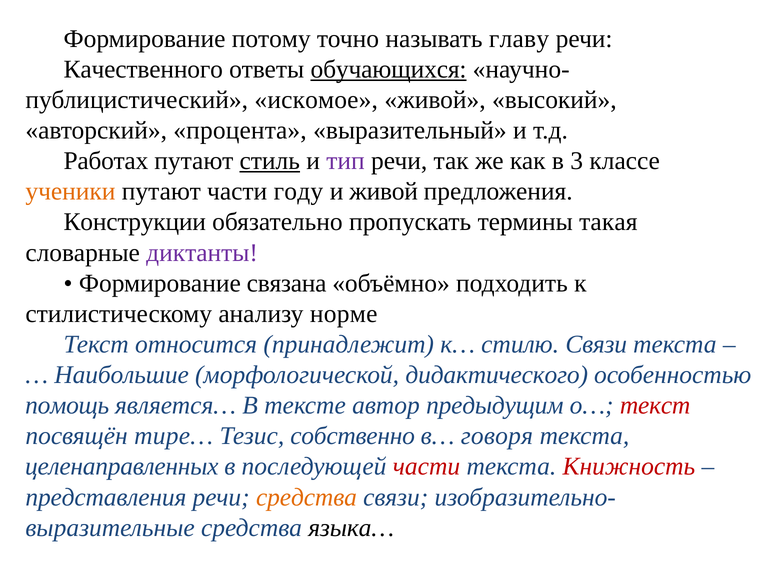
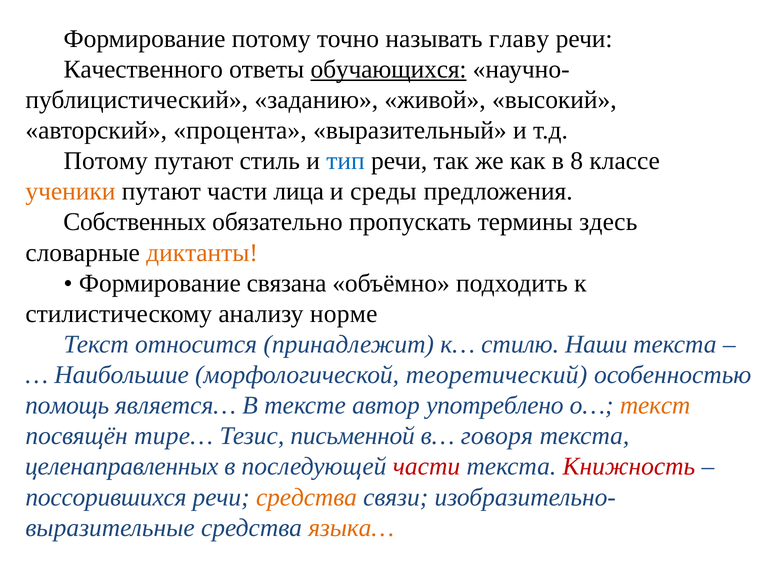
искомое: искомое -> заданию (316, 100)
Работах: Работах -> Потому (106, 161)
стиль underline: present -> none (270, 161)
тип colour: purple -> blue (345, 161)
3: 3 -> 8 (577, 161)
году: году -> лица (299, 191)
и живой: живой -> среды (383, 191)
Конструкции: Конструкции -> Собственных (135, 222)
такая: такая -> здесь (608, 222)
диктанты colour: purple -> orange (202, 253)
стилю Связи: Связи -> Наши (596, 344)
дидактического: дидактического -> теоретический (497, 375)
предыдущим: предыдущим -> употреблено (495, 405)
текст colour: red -> orange (655, 405)
собственно: собственно -> письменной (353, 436)
представления: представления -> поссорившихся (106, 497)
языка… colour: black -> orange (351, 528)
